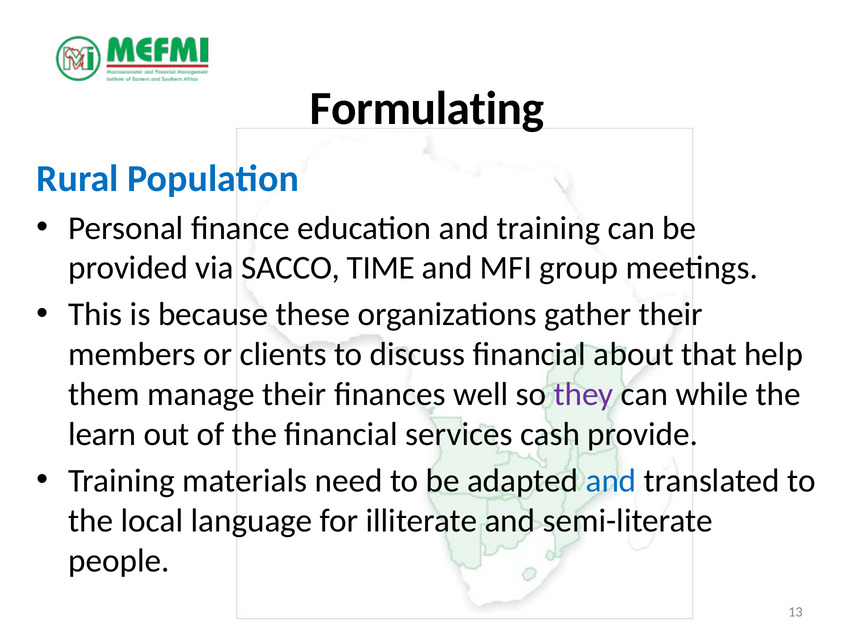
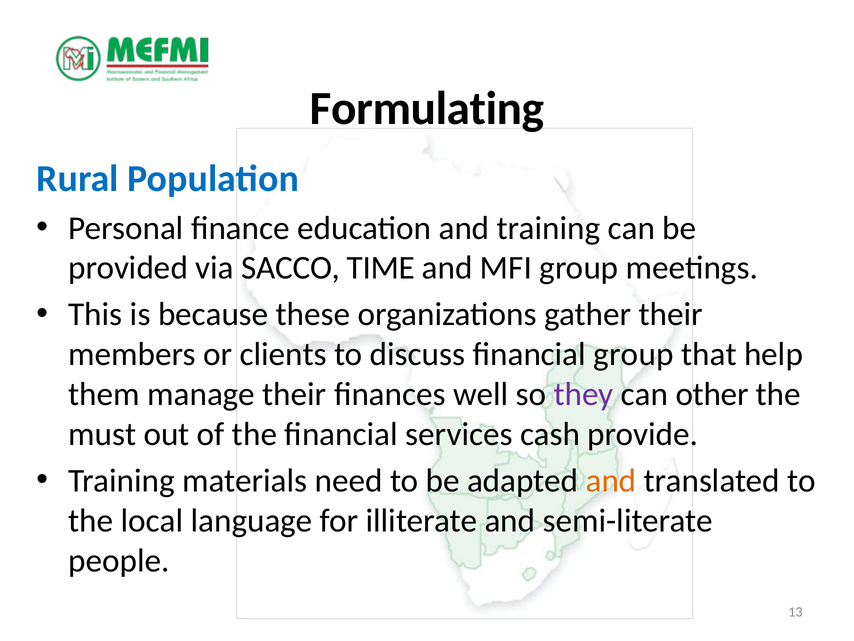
financial about: about -> group (634, 354)
while: while -> other (712, 394)
learn: learn -> must (102, 434)
and colour: blue -> orange (611, 480)
